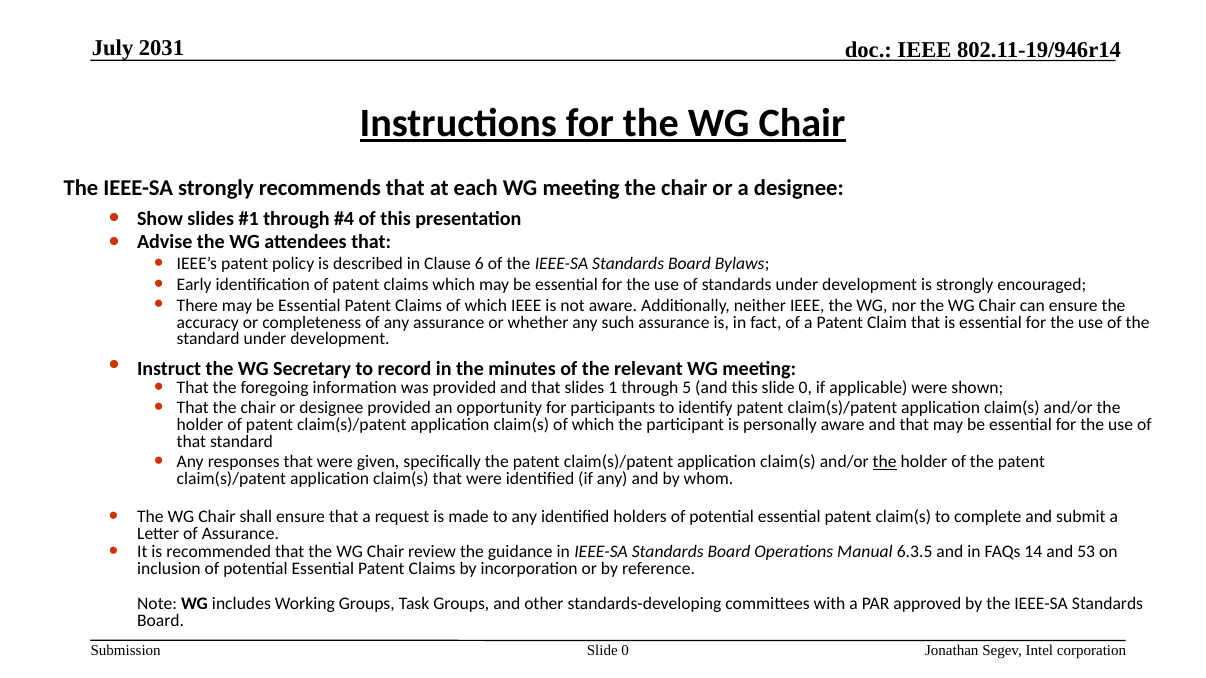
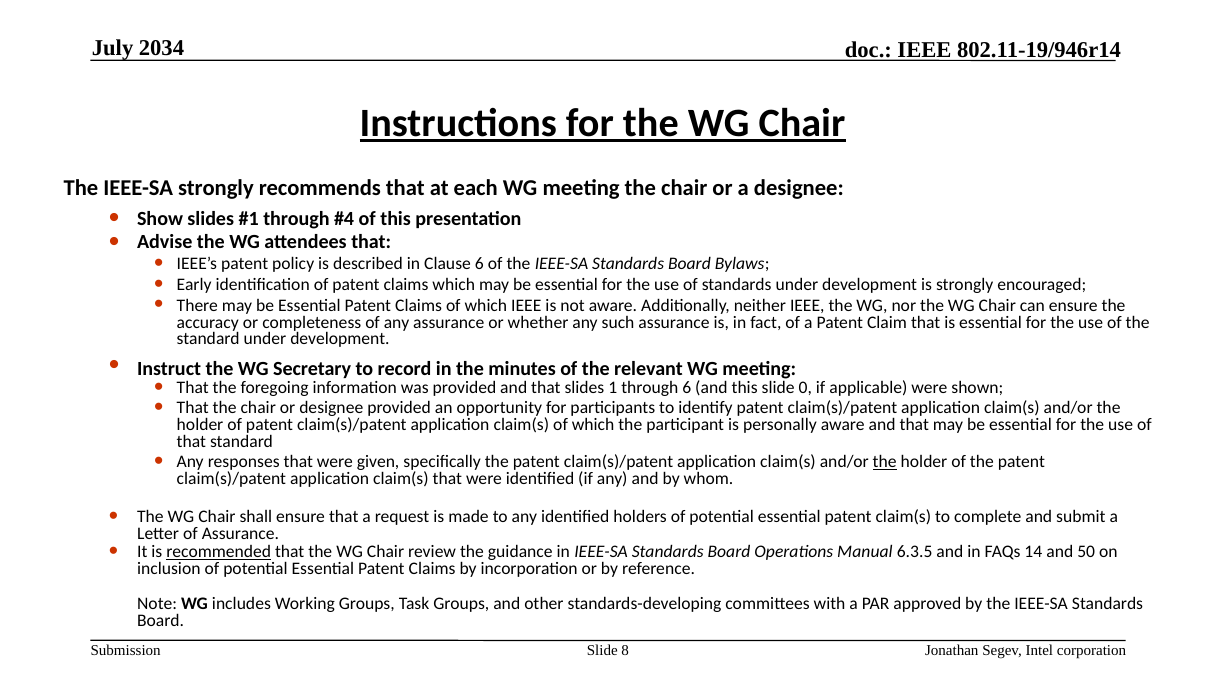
2031: 2031 -> 2034 (161, 48)
through 5: 5 -> 6 (687, 388)
recommended underline: none -> present (219, 552)
53: 53 -> 50 (1086, 552)
0: 0 -> 8 (625, 651)
